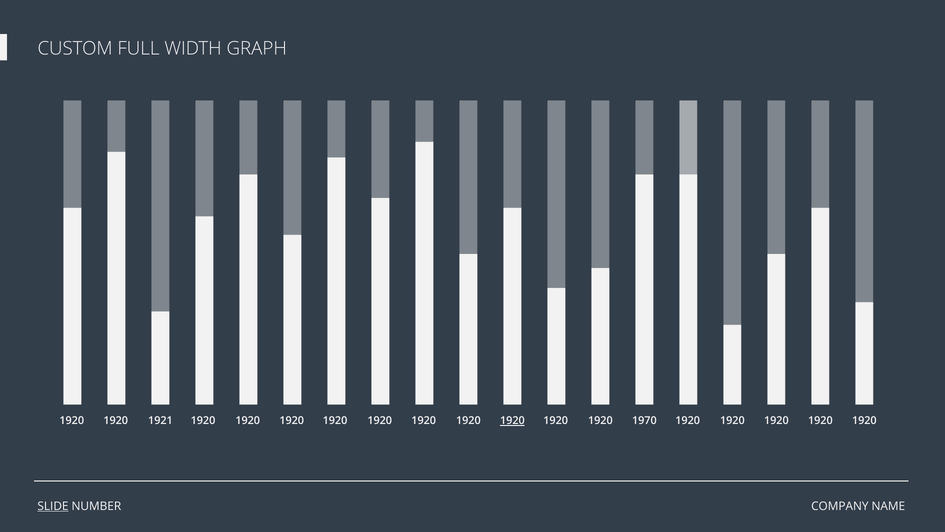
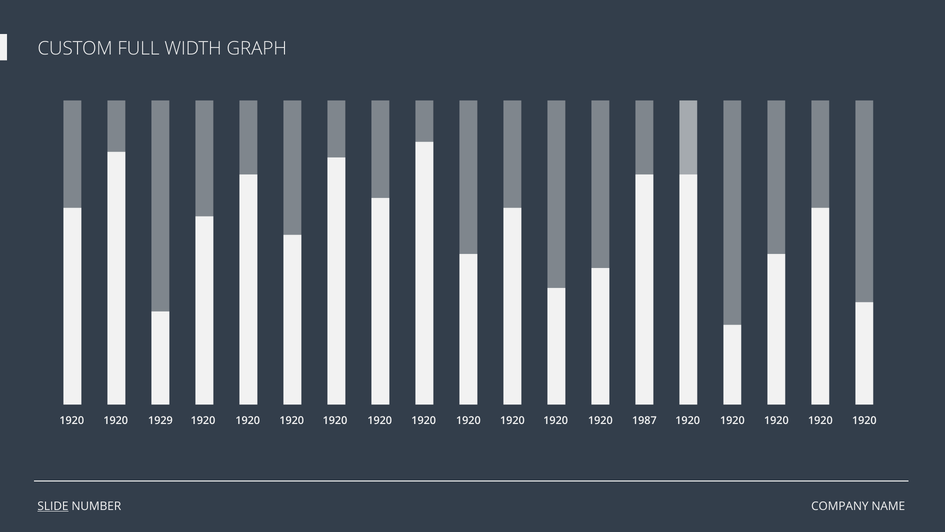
1921: 1921 -> 1929 (160, 420)
1920 underline: present -> none (512, 420)
1970: 1970 -> 1987 (644, 420)
